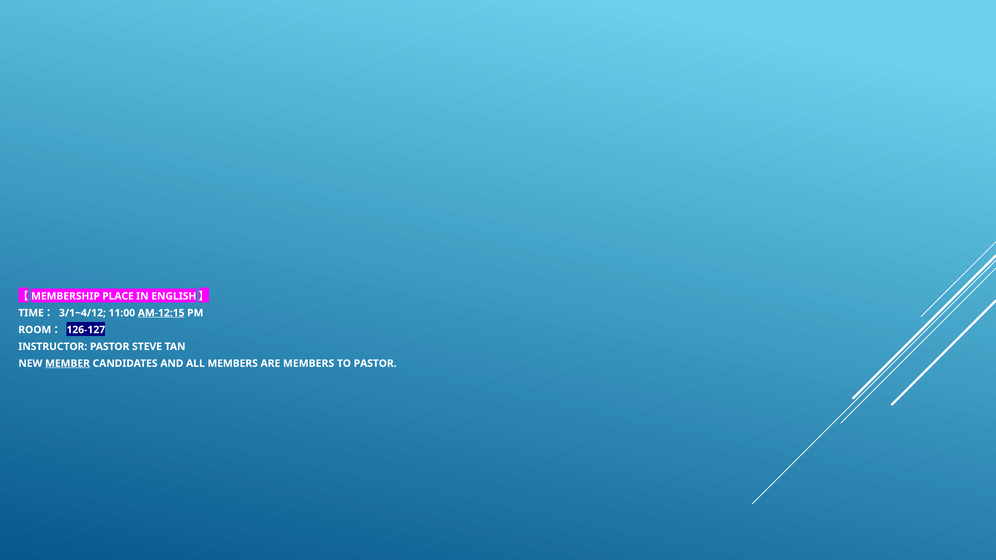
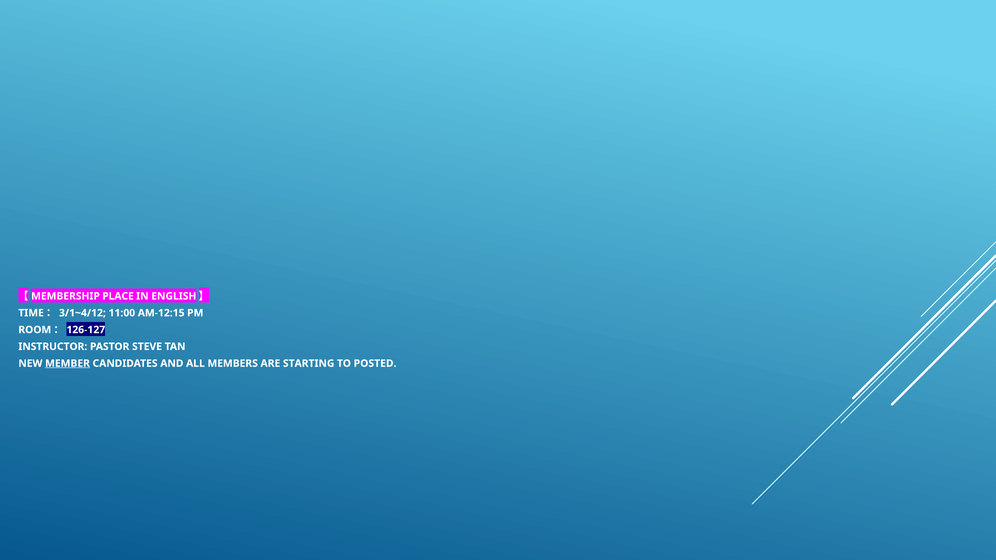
AM-12:15 underline: present -> none (161, 313)
ARE MEMBERS: MEMBERS -> STARTING (309, 364)
TO PASTOR: PASTOR -> POSTED (375, 364)
